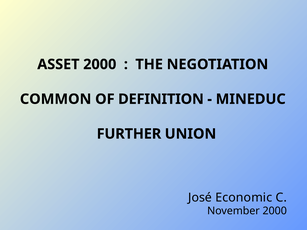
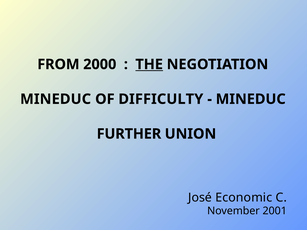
ASSET: ASSET -> FROM (58, 64)
THE underline: none -> present (149, 64)
COMMON: COMMON -> MINEDUC (56, 99)
DEFINITION: DEFINITION -> DIFFICULTY (161, 99)
November 2000: 2000 -> 2001 (275, 211)
